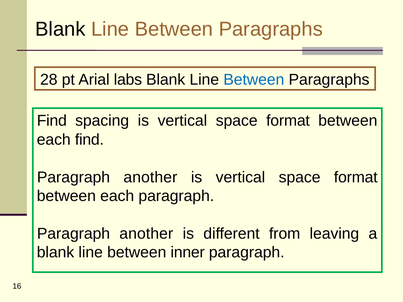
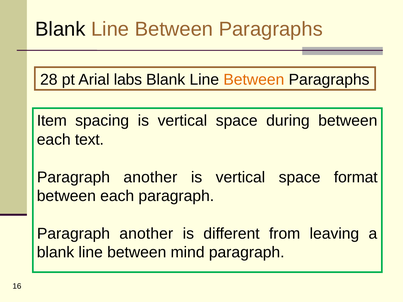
Between colour: blue -> orange (254, 80)
Find: Find -> Item (52, 121)
format: format -> during (288, 121)
each find: find -> text (89, 140)
inner: inner -> mind (188, 253)
